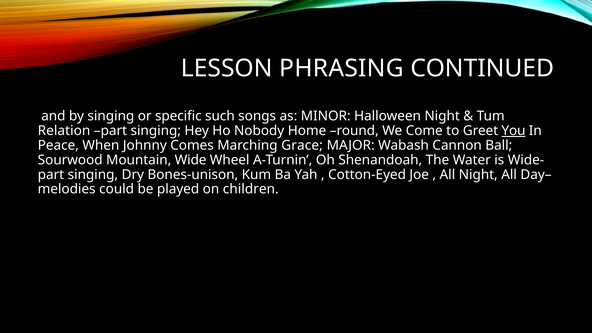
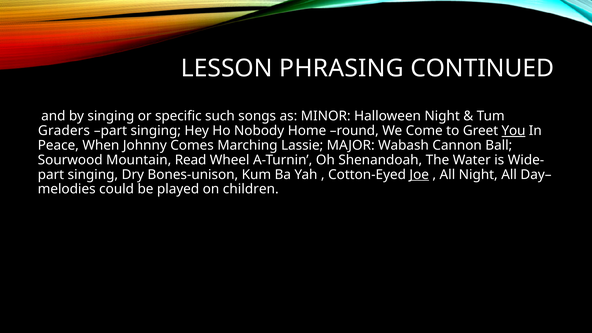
Relation: Relation -> Graders (64, 131)
Grace: Grace -> Lassie (302, 145)
Wide: Wide -> Read (191, 160)
Joe underline: none -> present (419, 175)
